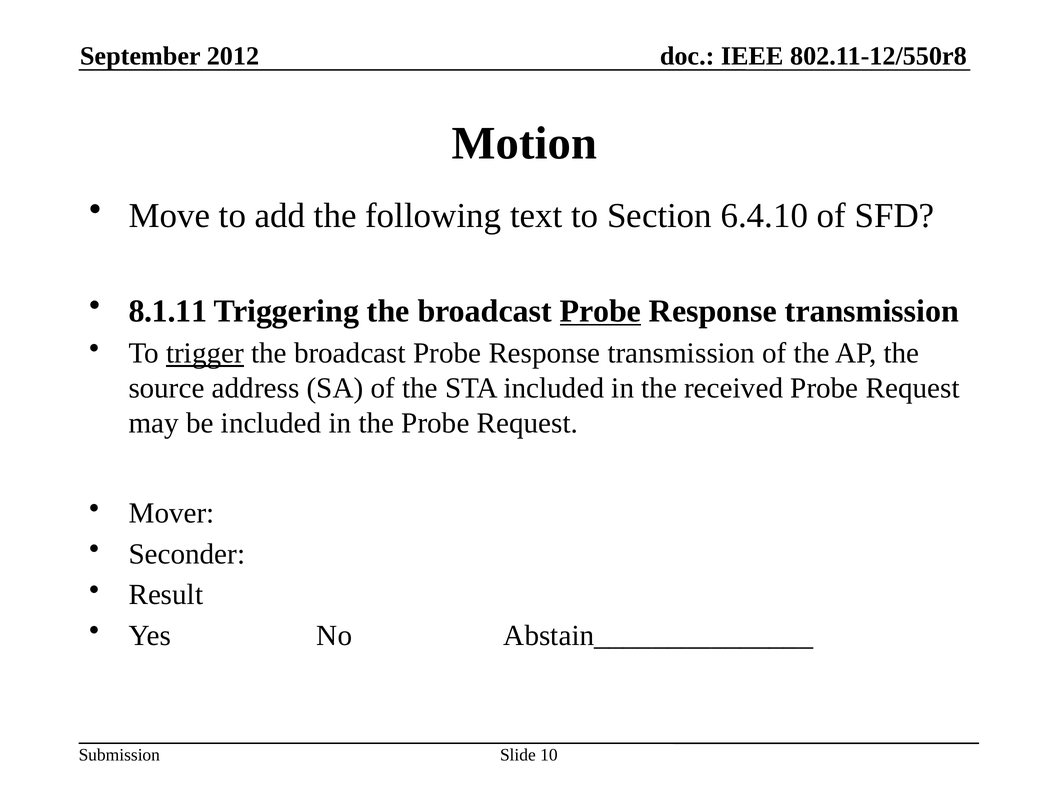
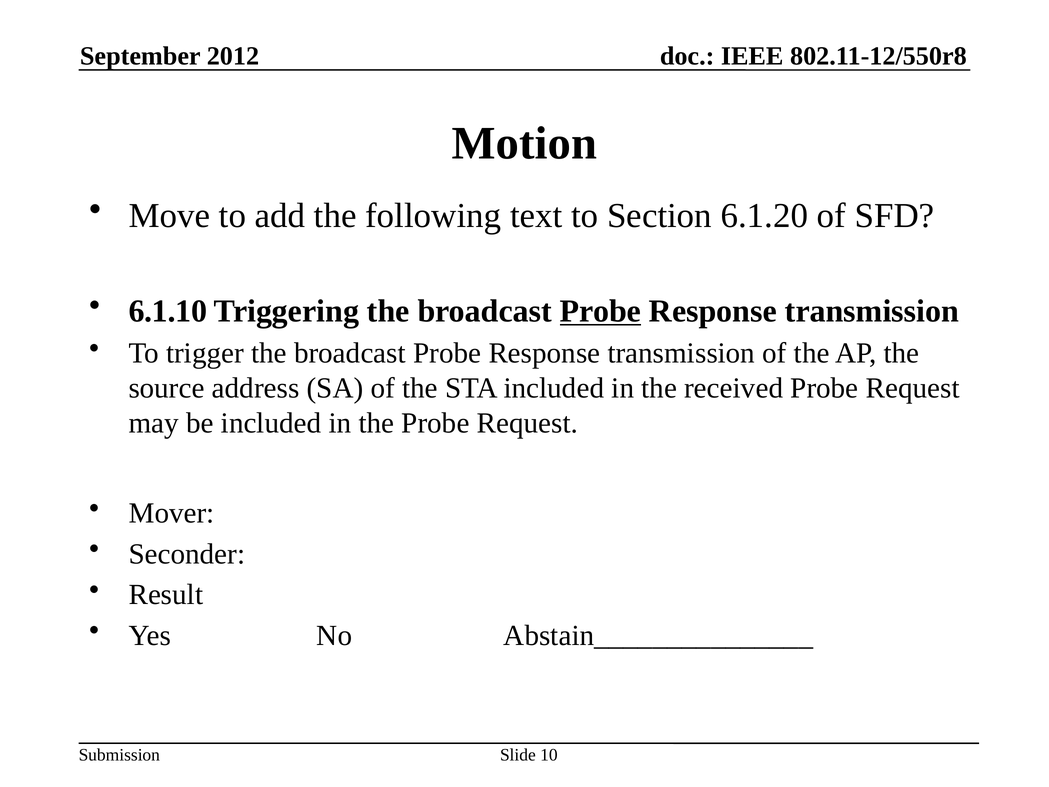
6.4.10: 6.4.10 -> 6.1.20 (764, 216)
8.1.11: 8.1.11 -> 6.1.10 (168, 311)
trigger underline: present -> none (205, 353)
